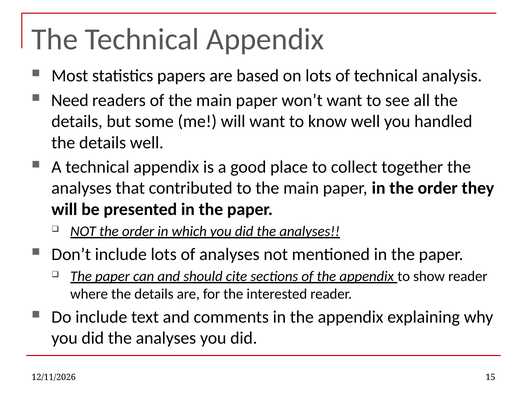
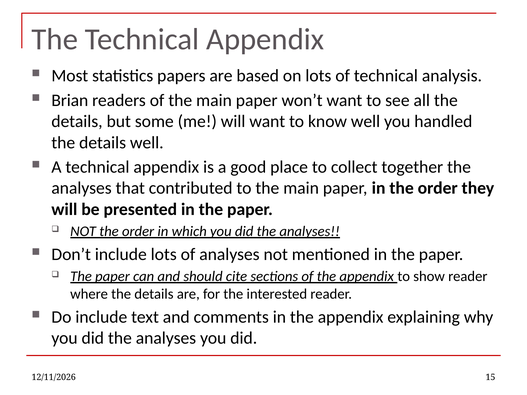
Need: Need -> Brian (70, 100)
